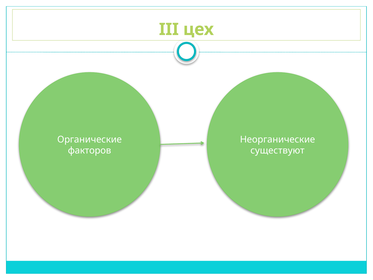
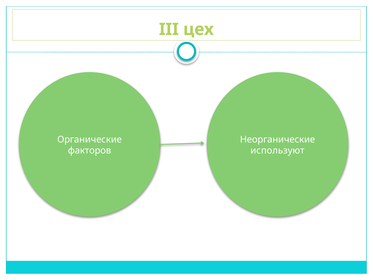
существуют: существуют -> используют (277, 151)
